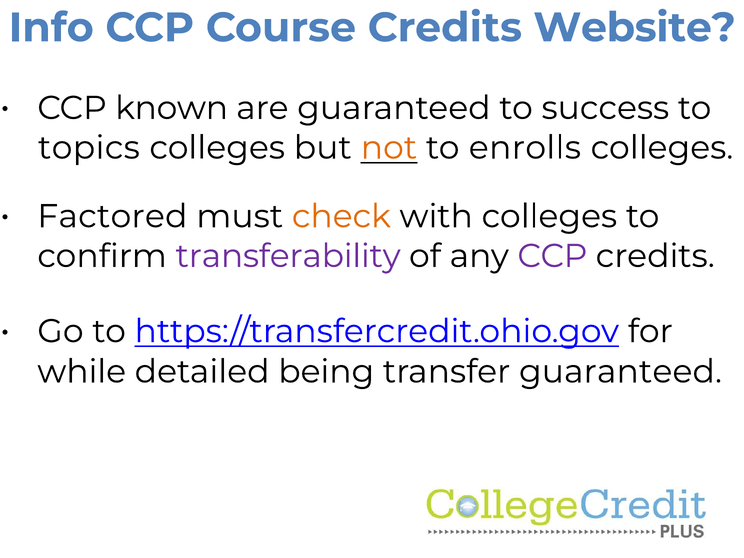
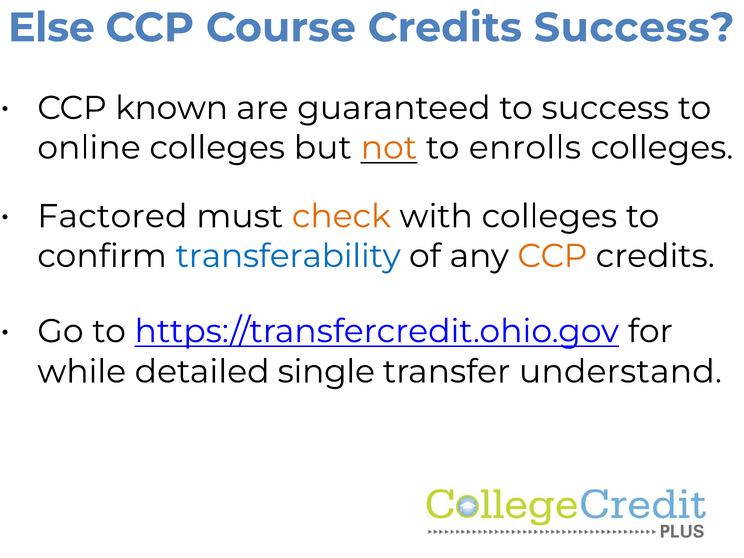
Info: Info -> Else (51, 28)
Credits Website: Website -> Success (634, 28)
topics: topics -> online (89, 148)
transferability colour: purple -> blue (288, 256)
CCP colour: purple -> orange (552, 256)
being: being -> single (326, 372)
transfer guaranteed: guaranteed -> understand (620, 372)
